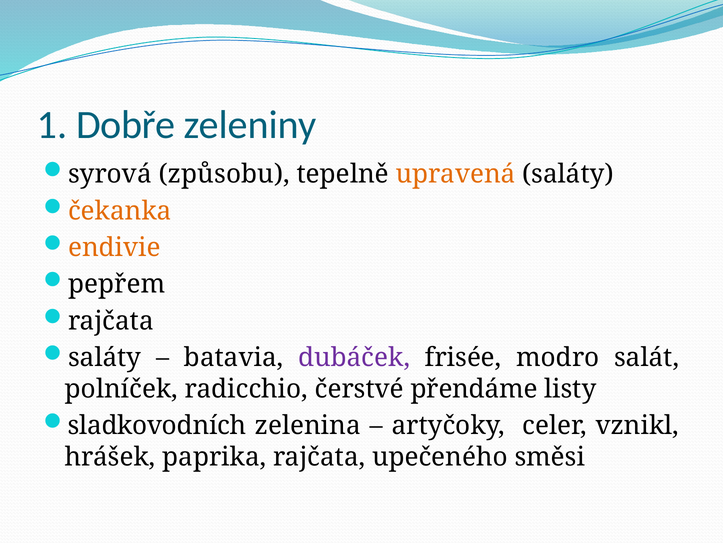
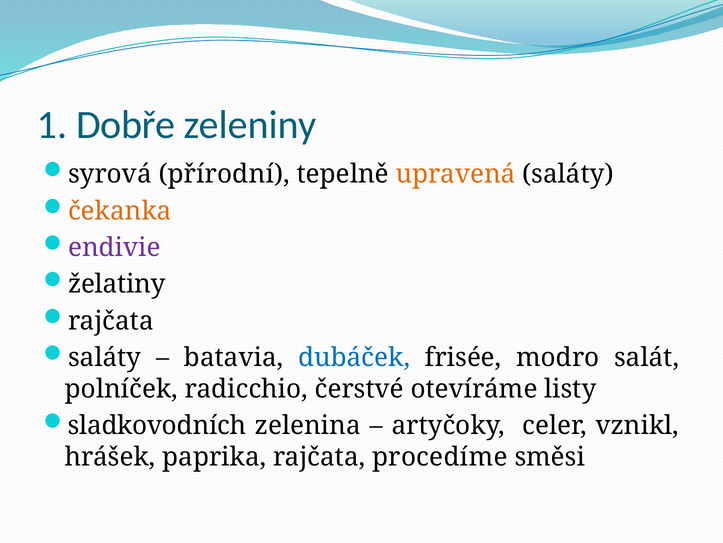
způsobu: způsobu -> přírodní (224, 174)
endivie colour: orange -> purple (114, 247)
pepřem: pepřem -> želatiny (117, 284)
dubáček colour: purple -> blue (354, 357)
přendáme: přendáme -> otevíráme (474, 389)
upečeného: upečeného -> procedíme (440, 457)
